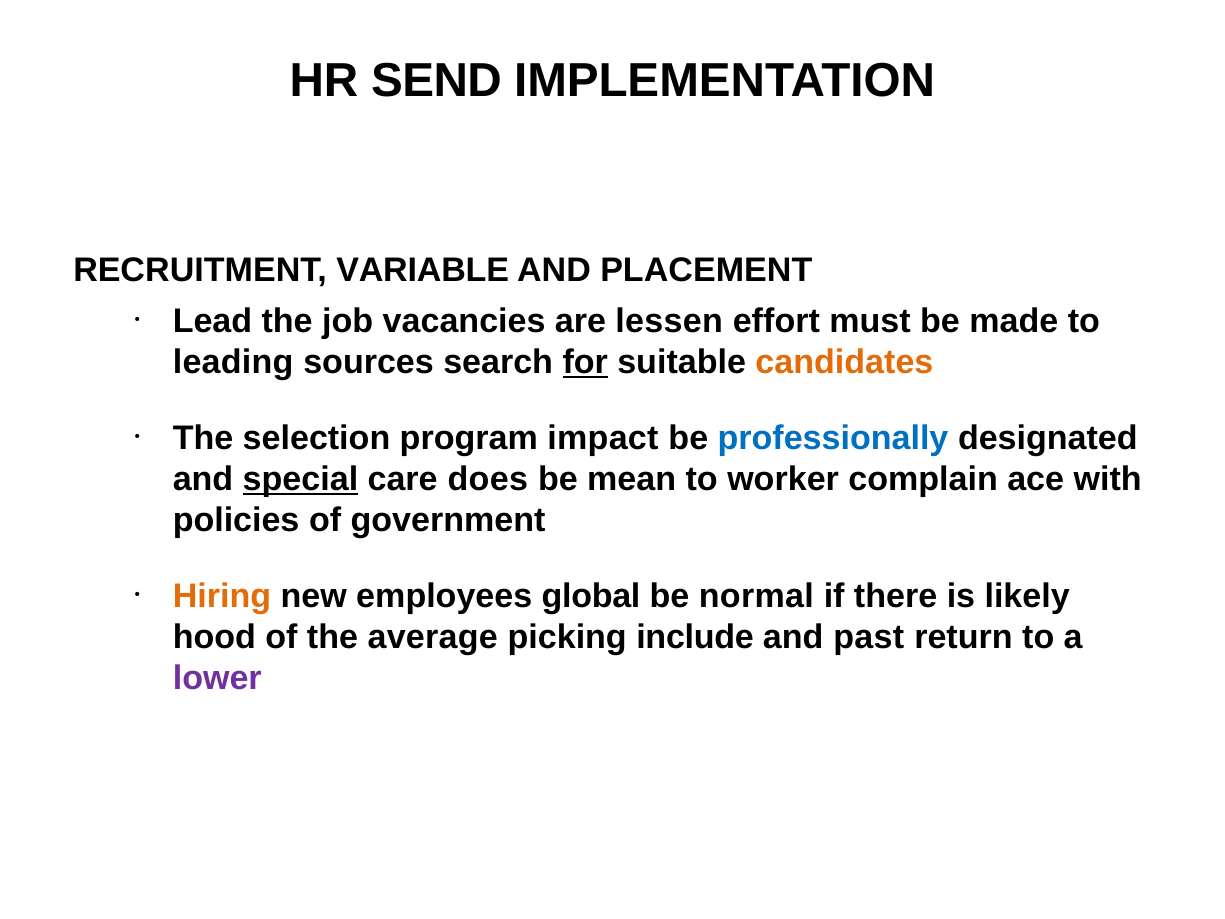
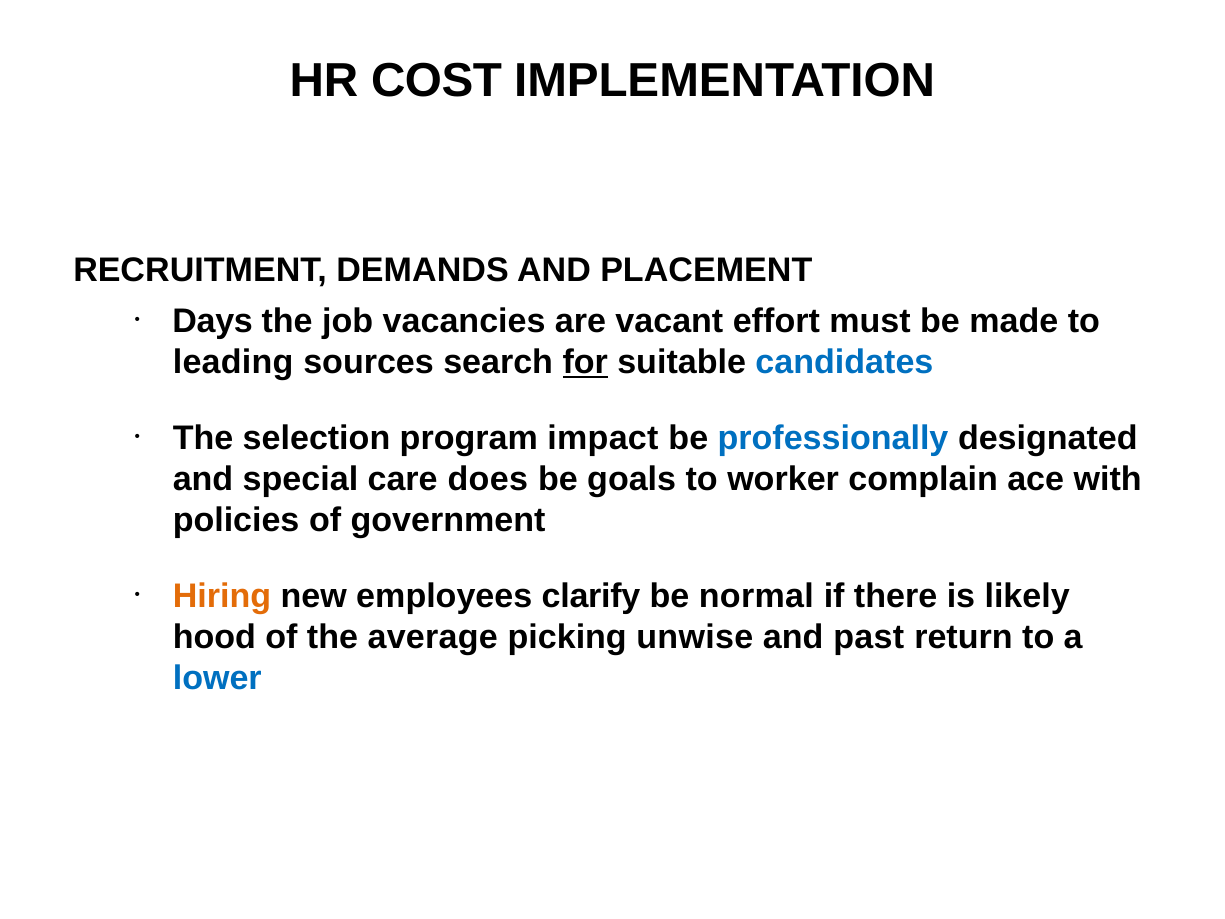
SEND: SEND -> COST (436, 81)
VARIABLE: VARIABLE -> DEMANDS (423, 270)
Lead: Lead -> Days (213, 322)
lessen: lessen -> vacant (669, 322)
candidates colour: orange -> blue (844, 362)
special underline: present -> none (300, 479)
mean: mean -> goals (632, 479)
global: global -> clarify (591, 596)
include: include -> unwise (695, 637)
lower colour: purple -> blue (217, 678)
